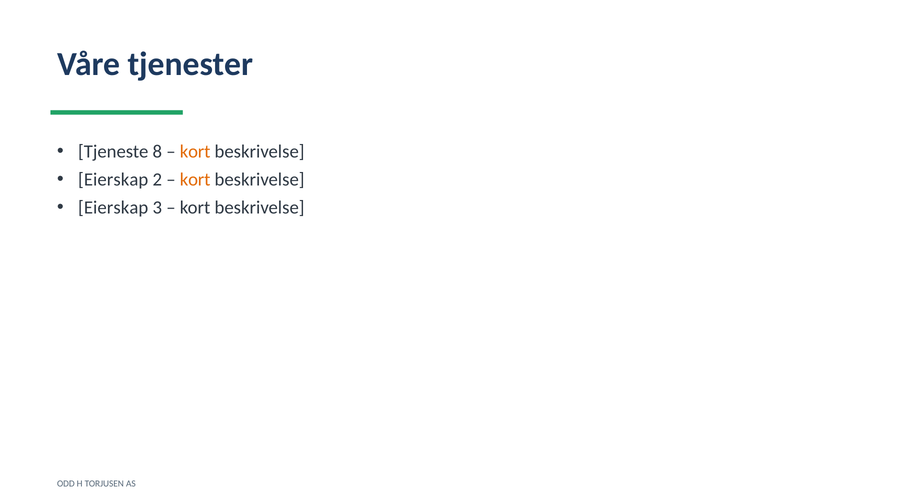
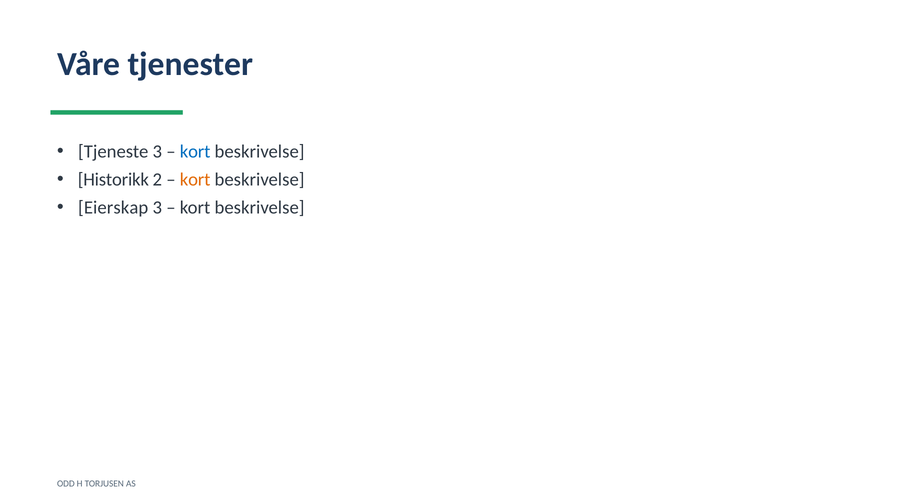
Tjeneste 8: 8 -> 3 (157, 152)
kort colour: orange -> blue (195, 152)
Eierskap: Eierskap -> Historikk (113, 180)
